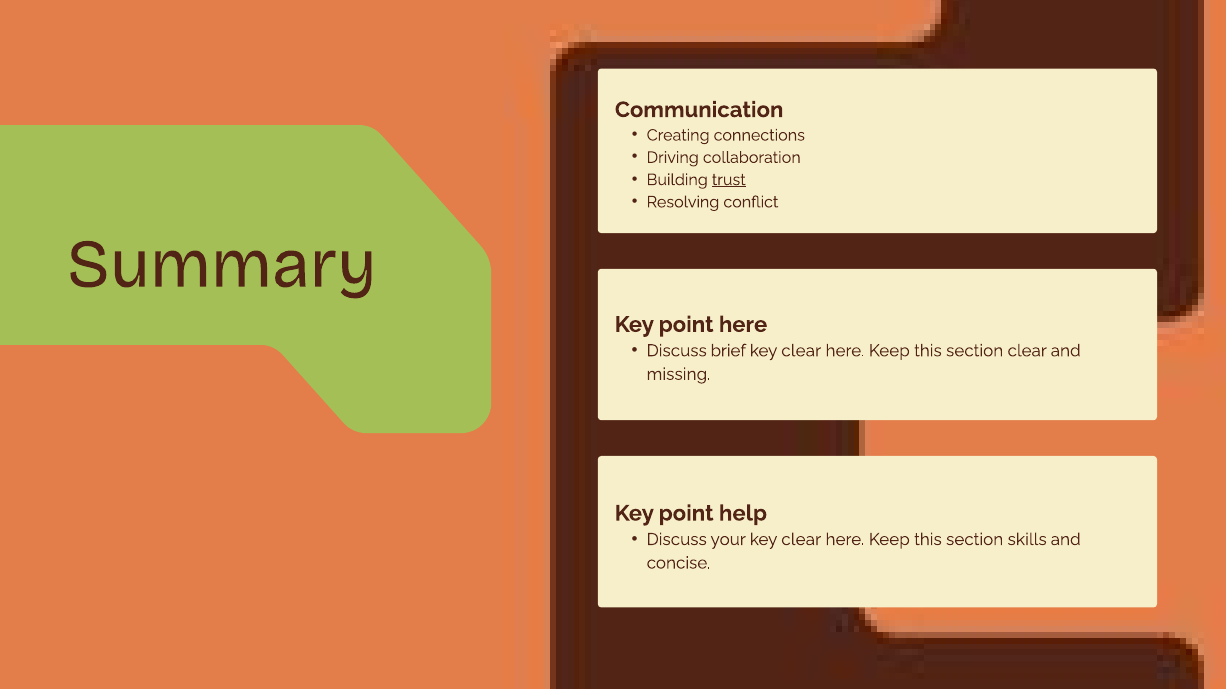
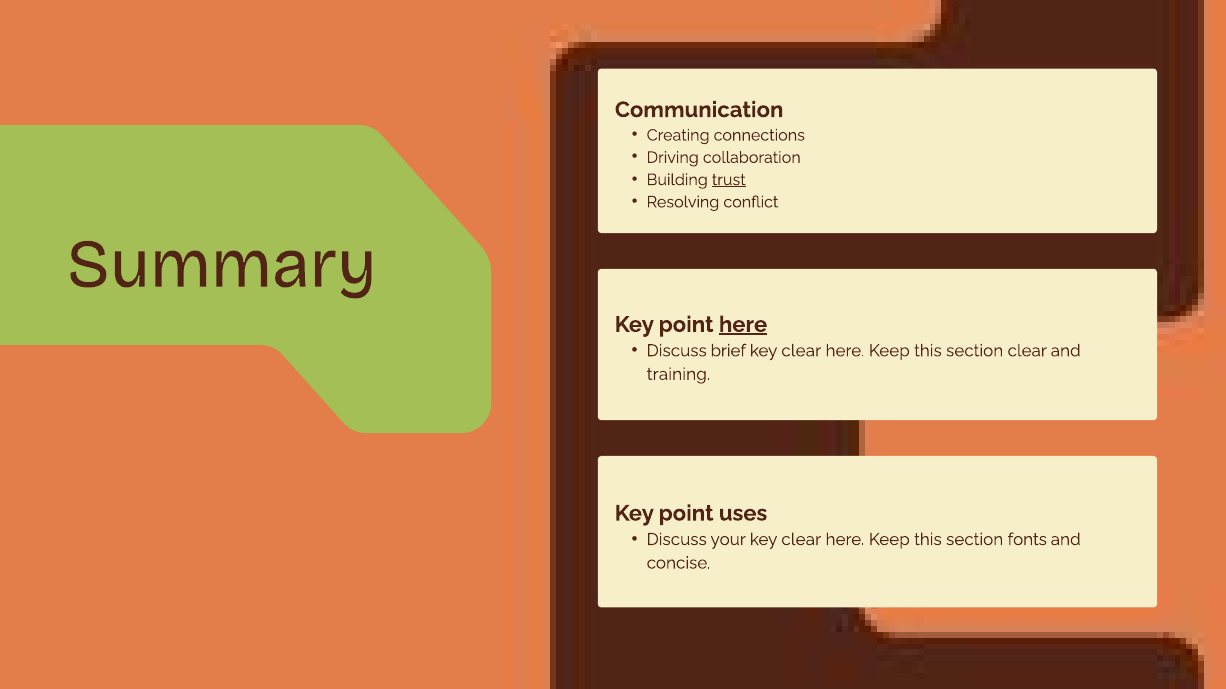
here underline: none -> present (743, 325)
missing: missing -> training (679, 375)
help: help -> uses (743, 514)
skills: skills -> fonts (1027, 540)
